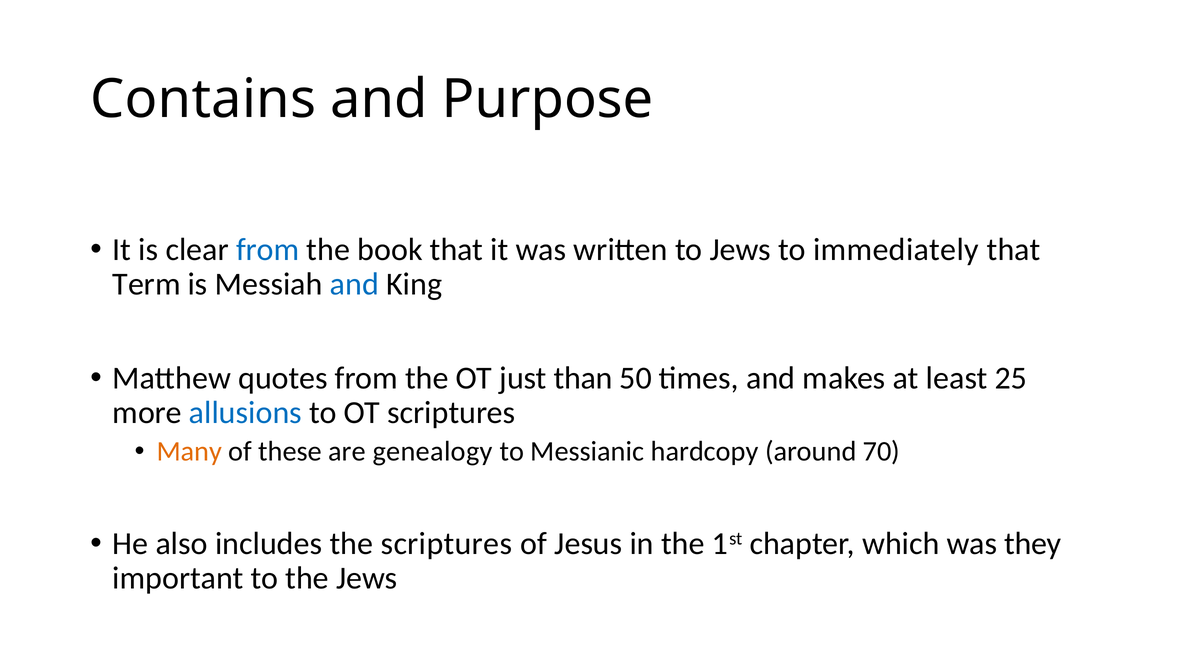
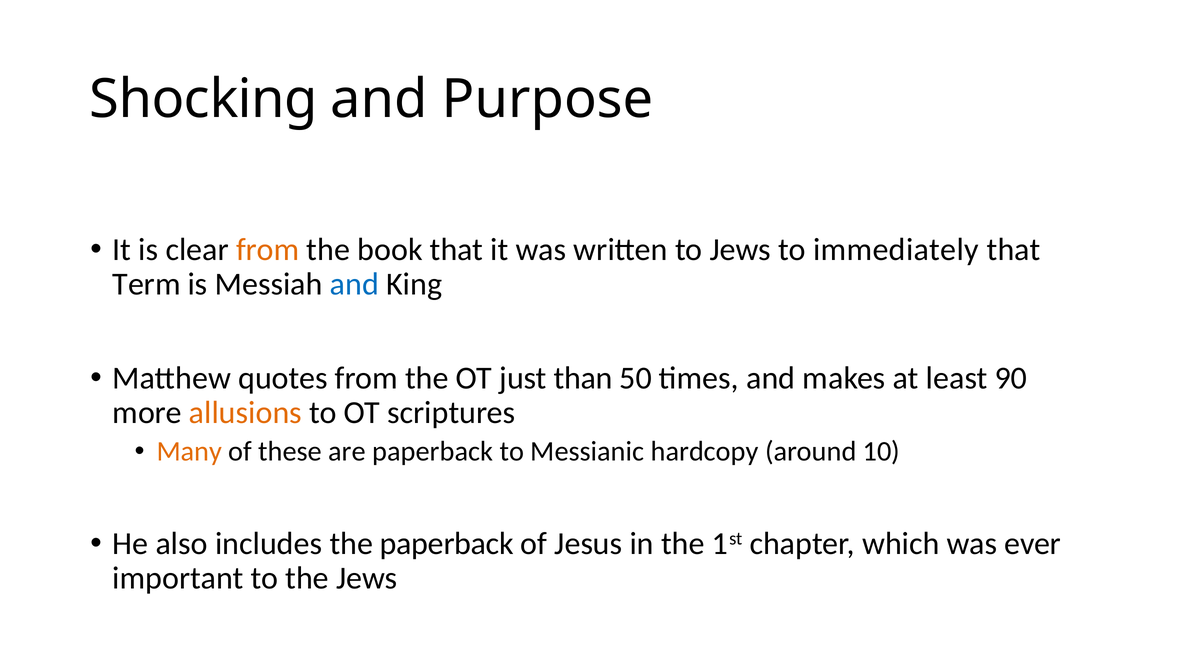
Contains: Contains -> Shocking (204, 99)
from colour: blue -> orange (268, 250)
25: 25 -> 90 (1011, 378)
allusions colour: blue -> orange (245, 413)
are genealogy: genealogy -> paperback (433, 452)
70: 70 -> 10 (881, 452)
the scriptures: scriptures -> paperback (447, 543)
they: they -> ever (1033, 543)
